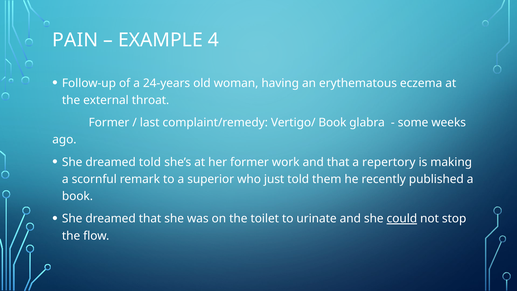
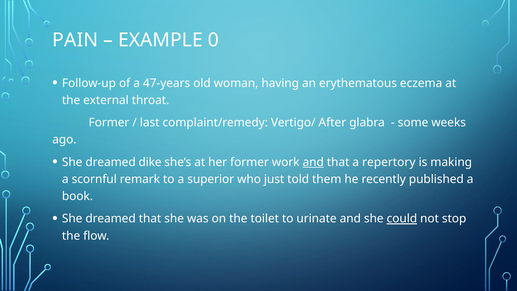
4: 4 -> 0 (213, 40)
24-years: 24-years -> 47-years (167, 83)
Vertigo/ Book: Book -> After (332, 123)
dreamed told: told -> dike (150, 162)
and underline: none -> present (313, 162)
